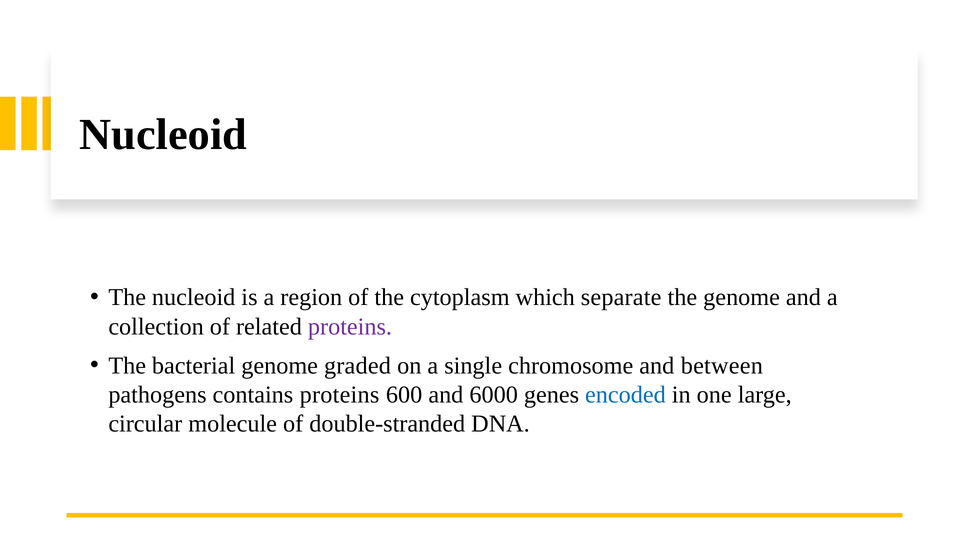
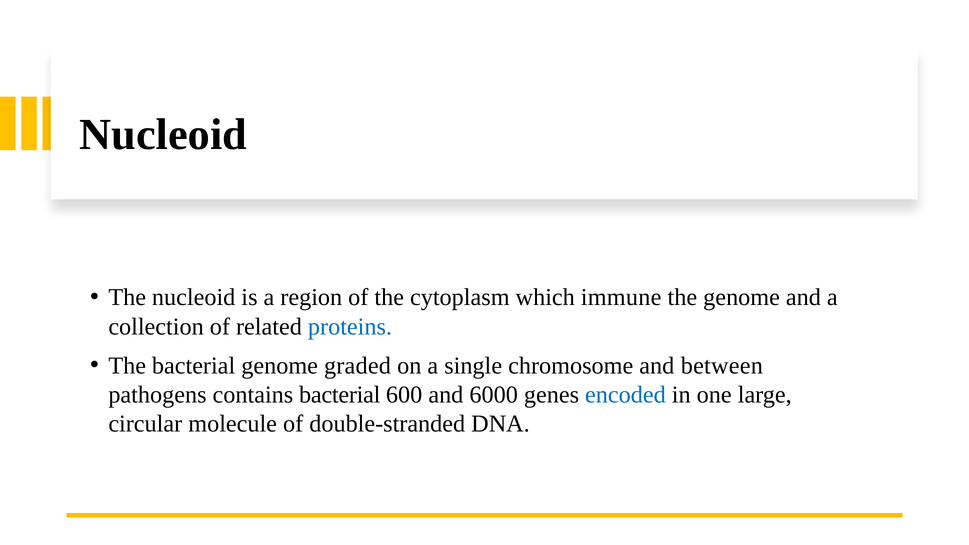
separate: separate -> immune (621, 298)
proteins colour: purple -> blue (350, 327)
contains proteins: proteins -> bacterial (340, 395)
